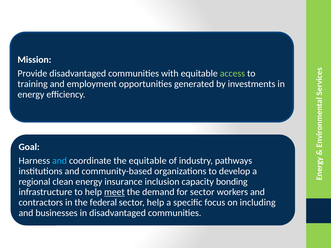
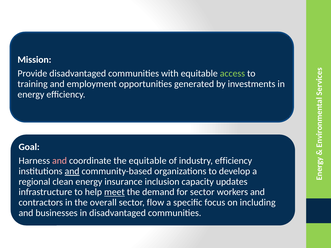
and colour: light blue -> pink (60, 161)
industry pathways: pathways -> efficiency (234, 161)
and underline: none -> present (72, 171)
bonding: bonding -> updates (232, 182)
federal: federal -> overall (103, 203)
sector help: help -> flow (155, 203)
